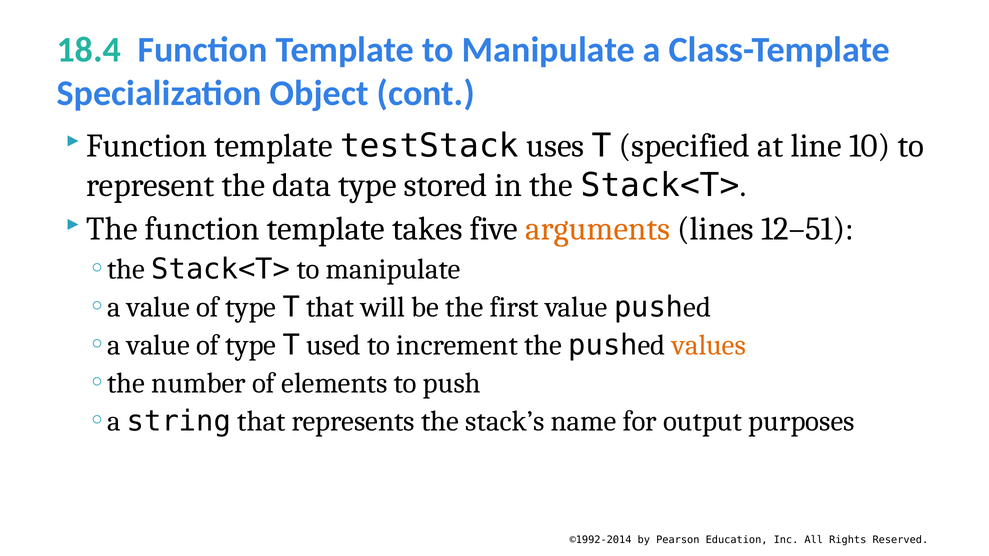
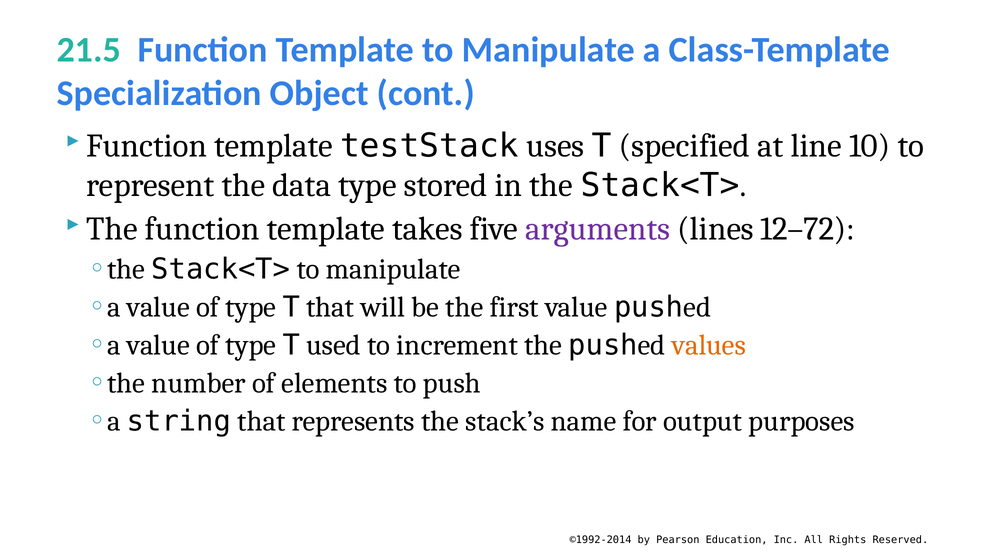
18.4: 18.4 -> 21.5 (89, 50)
arguments colour: orange -> purple (598, 229)
12–51: 12–51 -> 12–72 (808, 229)
